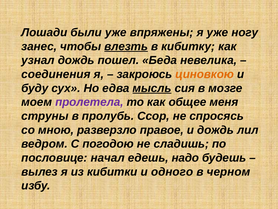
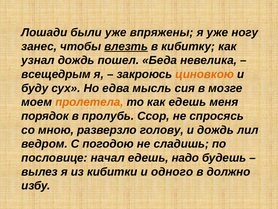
соединения: соединения -> всещедрым (56, 74)
мысль underline: present -> none (152, 88)
пролетела colour: purple -> orange (89, 102)
как общее: общее -> едешь (187, 102)
струны: струны -> порядок (45, 116)
правое: правое -> голову (162, 130)
черном: черном -> должно (229, 171)
